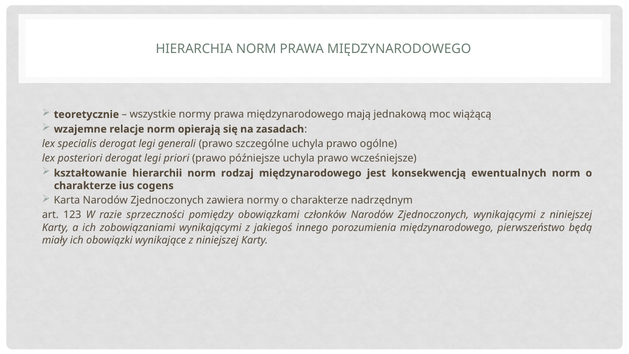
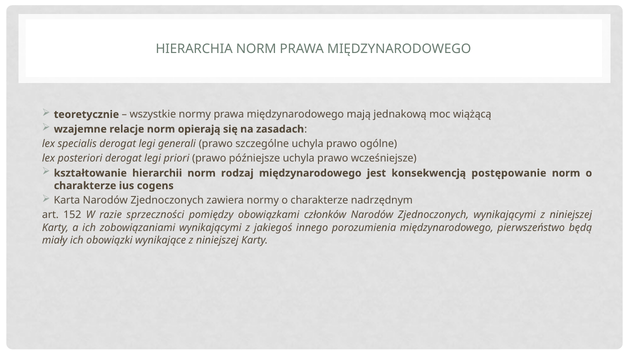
ewentualnych: ewentualnych -> postępowanie (509, 173)
123: 123 -> 152 (72, 215)
